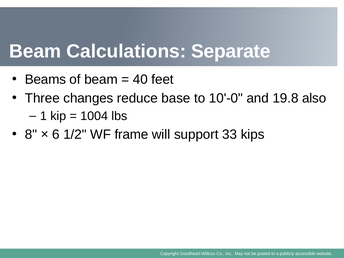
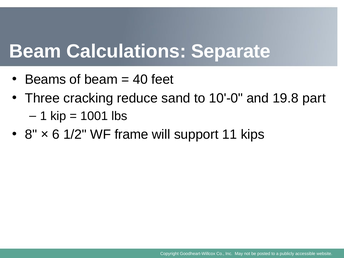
changes: changes -> cracking (88, 98)
base: base -> sand (176, 98)
also: also -> part (314, 98)
1004: 1004 -> 1001 (94, 116)
33: 33 -> 11 (230, 134)
